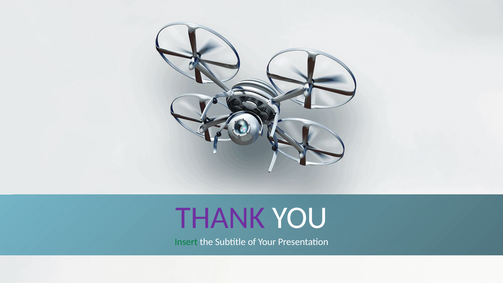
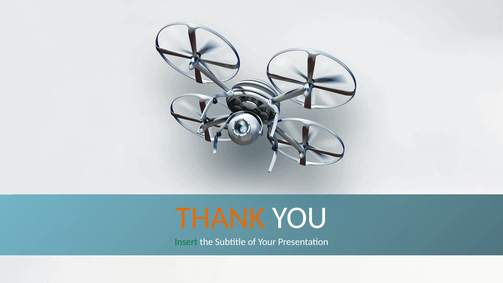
THANK colour: purple -> orange (220, 218)
